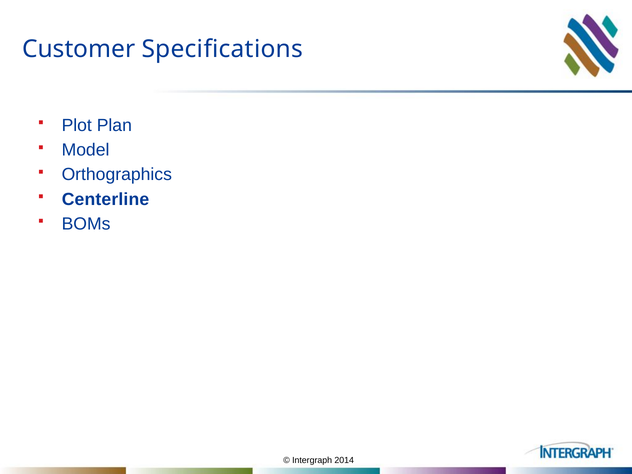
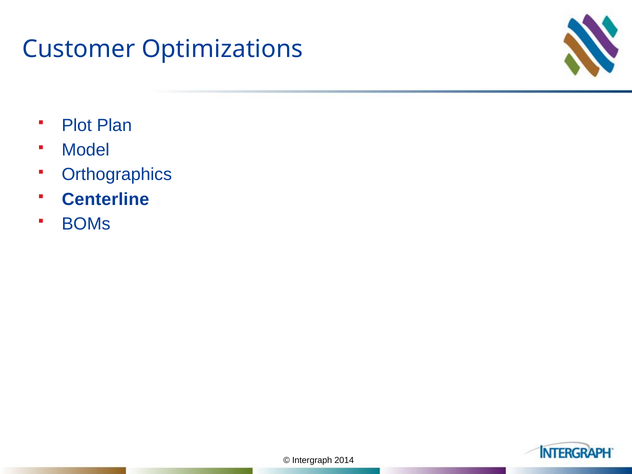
Specifications: Specifications -> Optimizations (222, 49)
